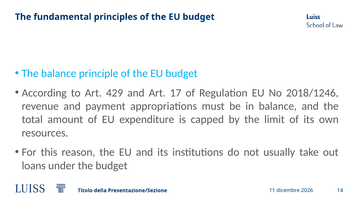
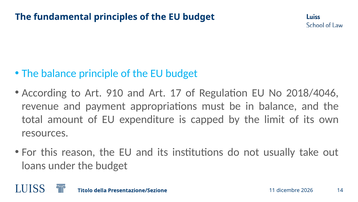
429: 429 -> 910 (115, 93)
2018/1246: 2018/1246 -> 2018/4046 (312, 93)
